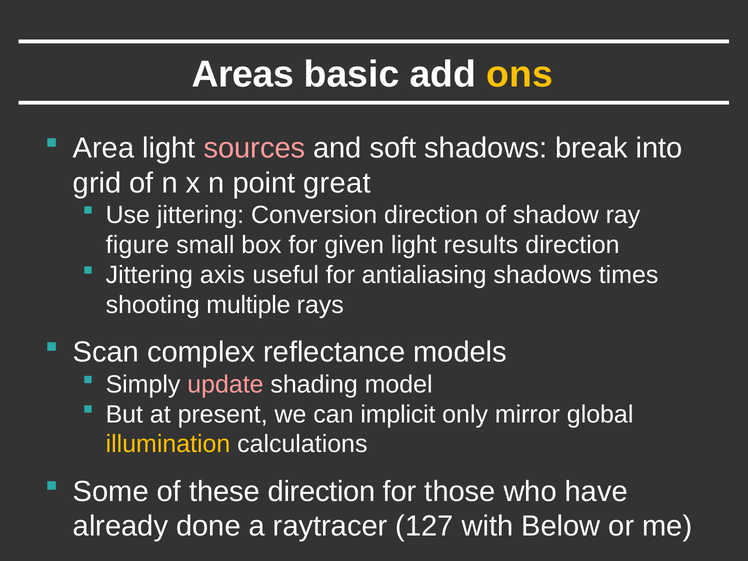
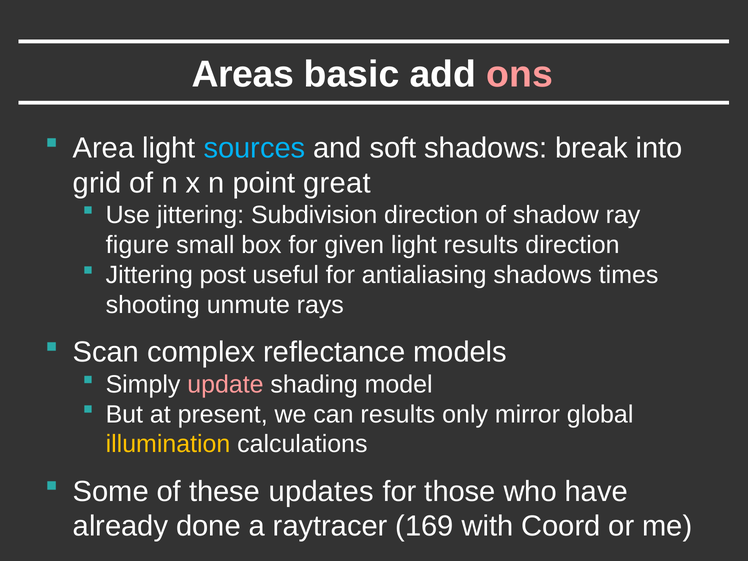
ons colour: yellow -> pink (520, 74)
sources colour: pink -> light blue (254, 148)
Conversion: Conversion -> Subdivision (314, 215)
axis: axis -> post (223, 275)
multiple: multiple -> unmute (248, 305)
can implicit: implicit -> results (398, 414)
these direction: direction -> updates (321, 491)
127: 127 -> 169 (425, 526)
Below: Below -> Coord (561, 526)
